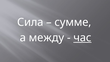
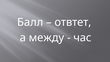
Сила: Сила -> Балл (30, 22)
сумме: сумме -> отвтет (73, 22)
час underline: present -> none (82, 38)
